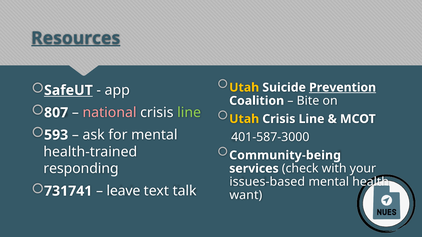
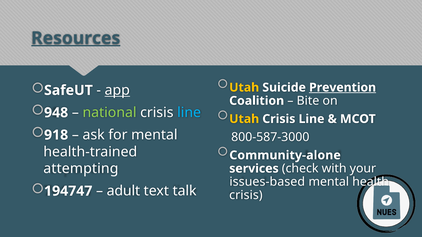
SafeUT underline: present -> none (68, 90)
app underline: none -> present (117, 90)
807: 807 -> 948 (56, 113)
national colour: pink -> light green (110, 113)
line colour: light green -> light blue (189, 113)
593: 593 -> 918 (56, 135)
401-587-3000: 401-587-3000 -> 800-587-3000 (270, 137)
Community-being: Community-being -> Community-alone (285, 155)
responding: responding -> attempting (81, 169)
731741: 731741 -> 194747 (68, 191)
leave: leave -> adult (123, 191)
want: want -> crisis (246, 195)
